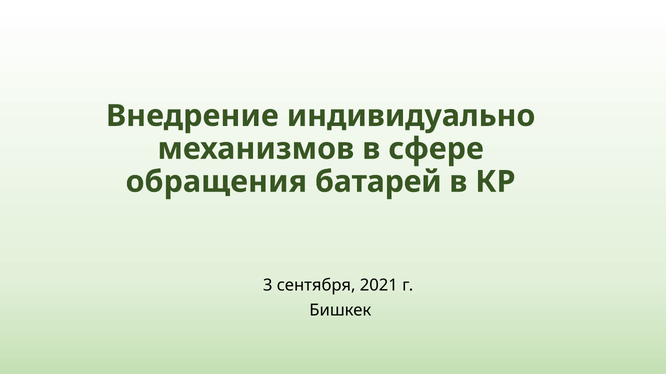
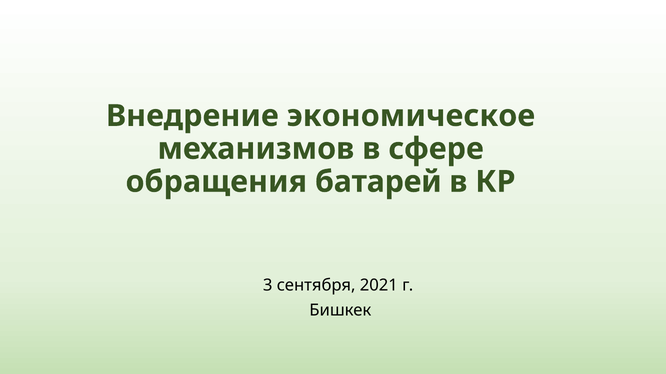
индивидуально: индивидуально -> экономическое (411, 116)
